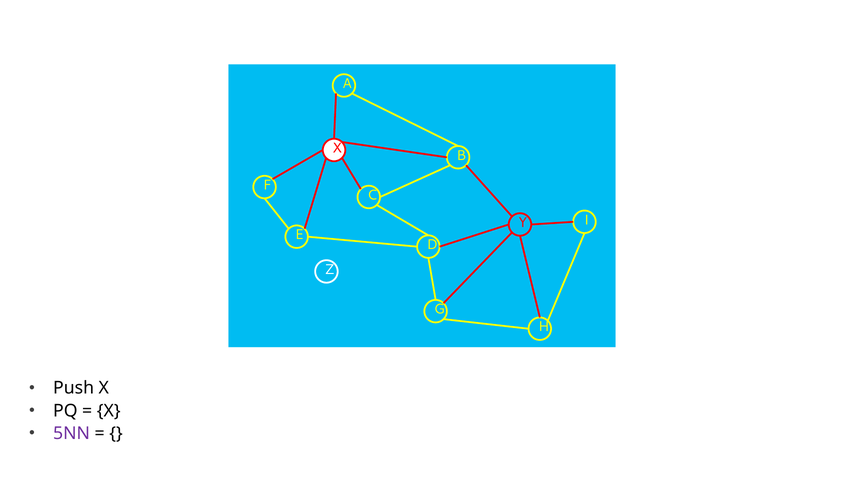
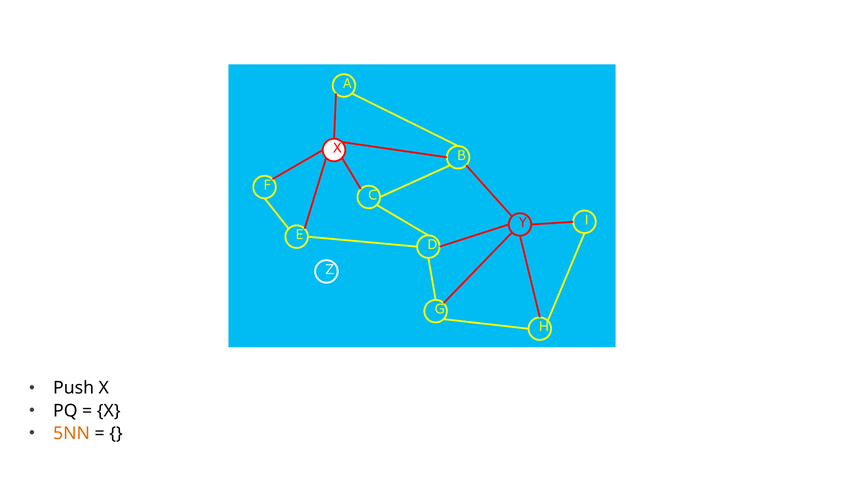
5NN colour: purple -> orange (72, 433)
